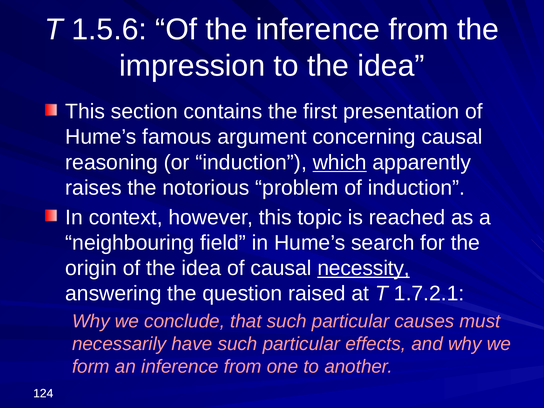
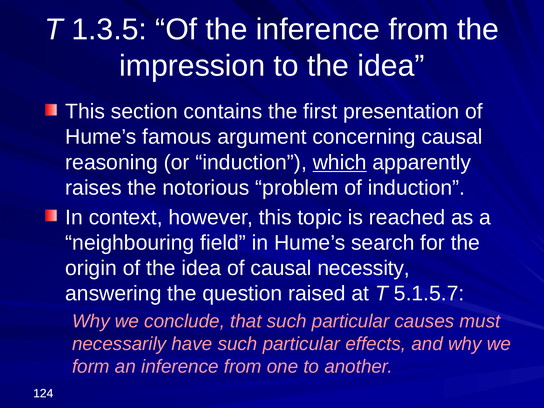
1.5.6: 1.5.6 -> 1.3.5 (109, 29)
necessity underline: present -> none (364, 268)
1.7.2.1: 1.7.2.1 -> 5.1.5.7 (429, 294)
